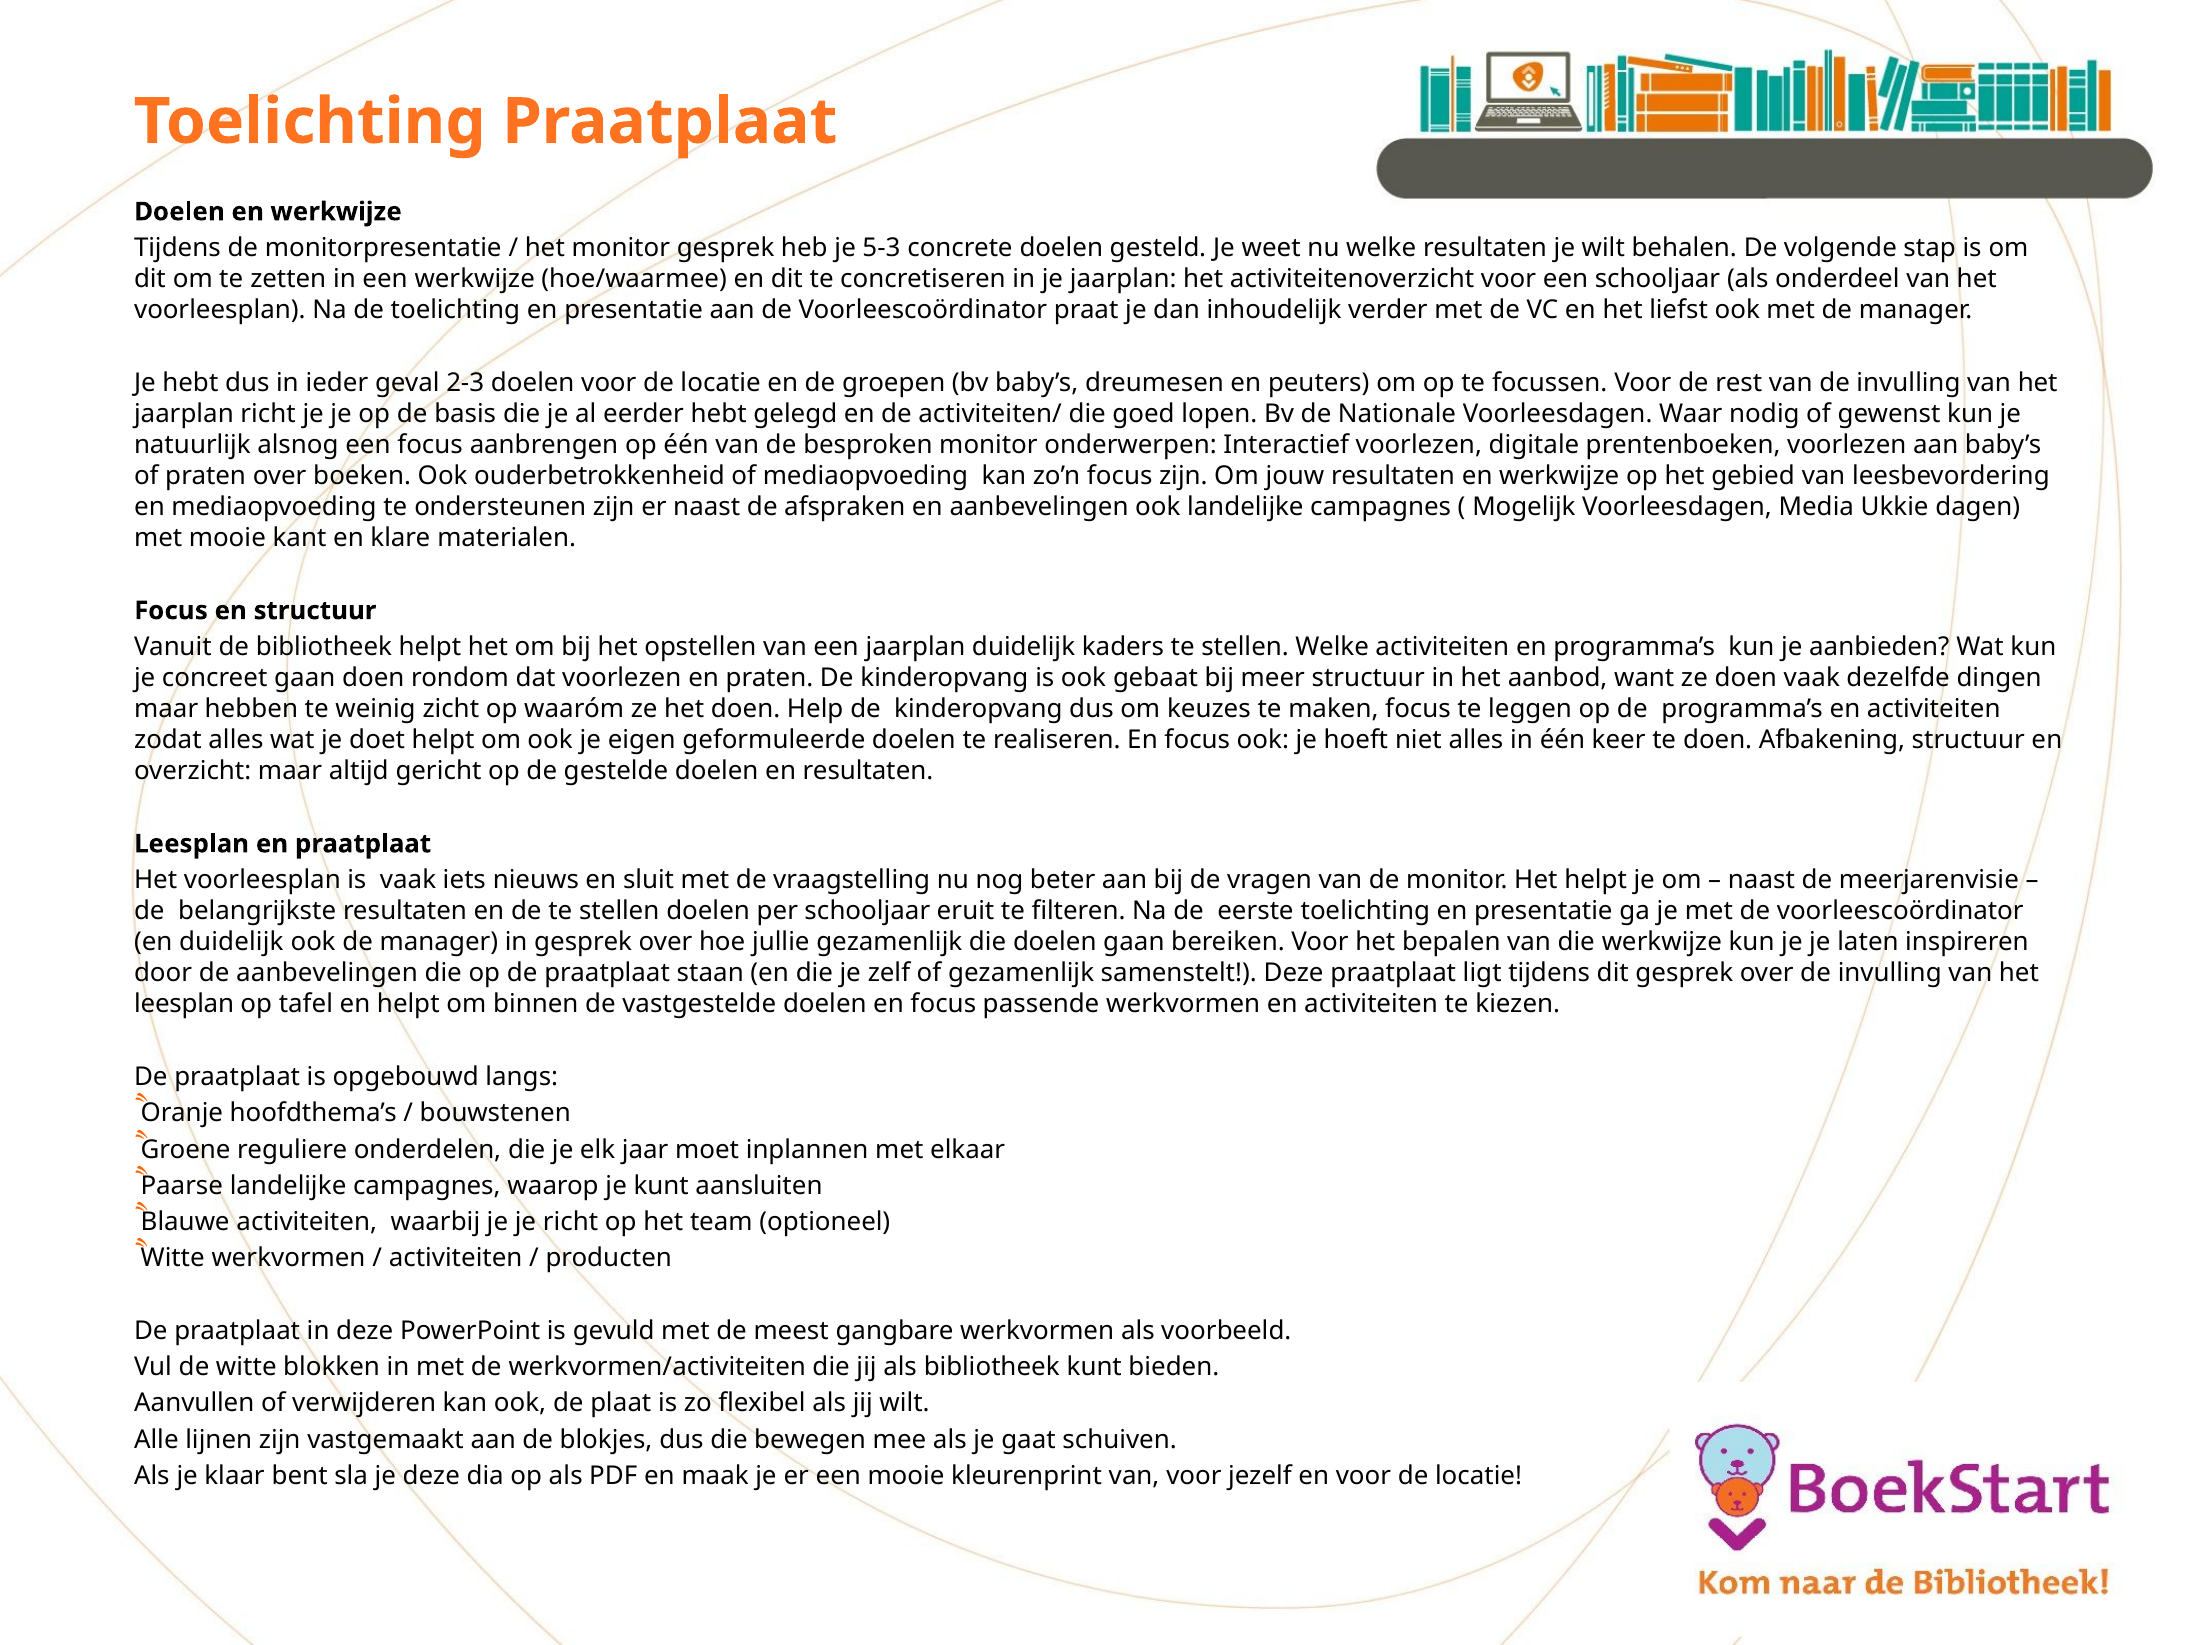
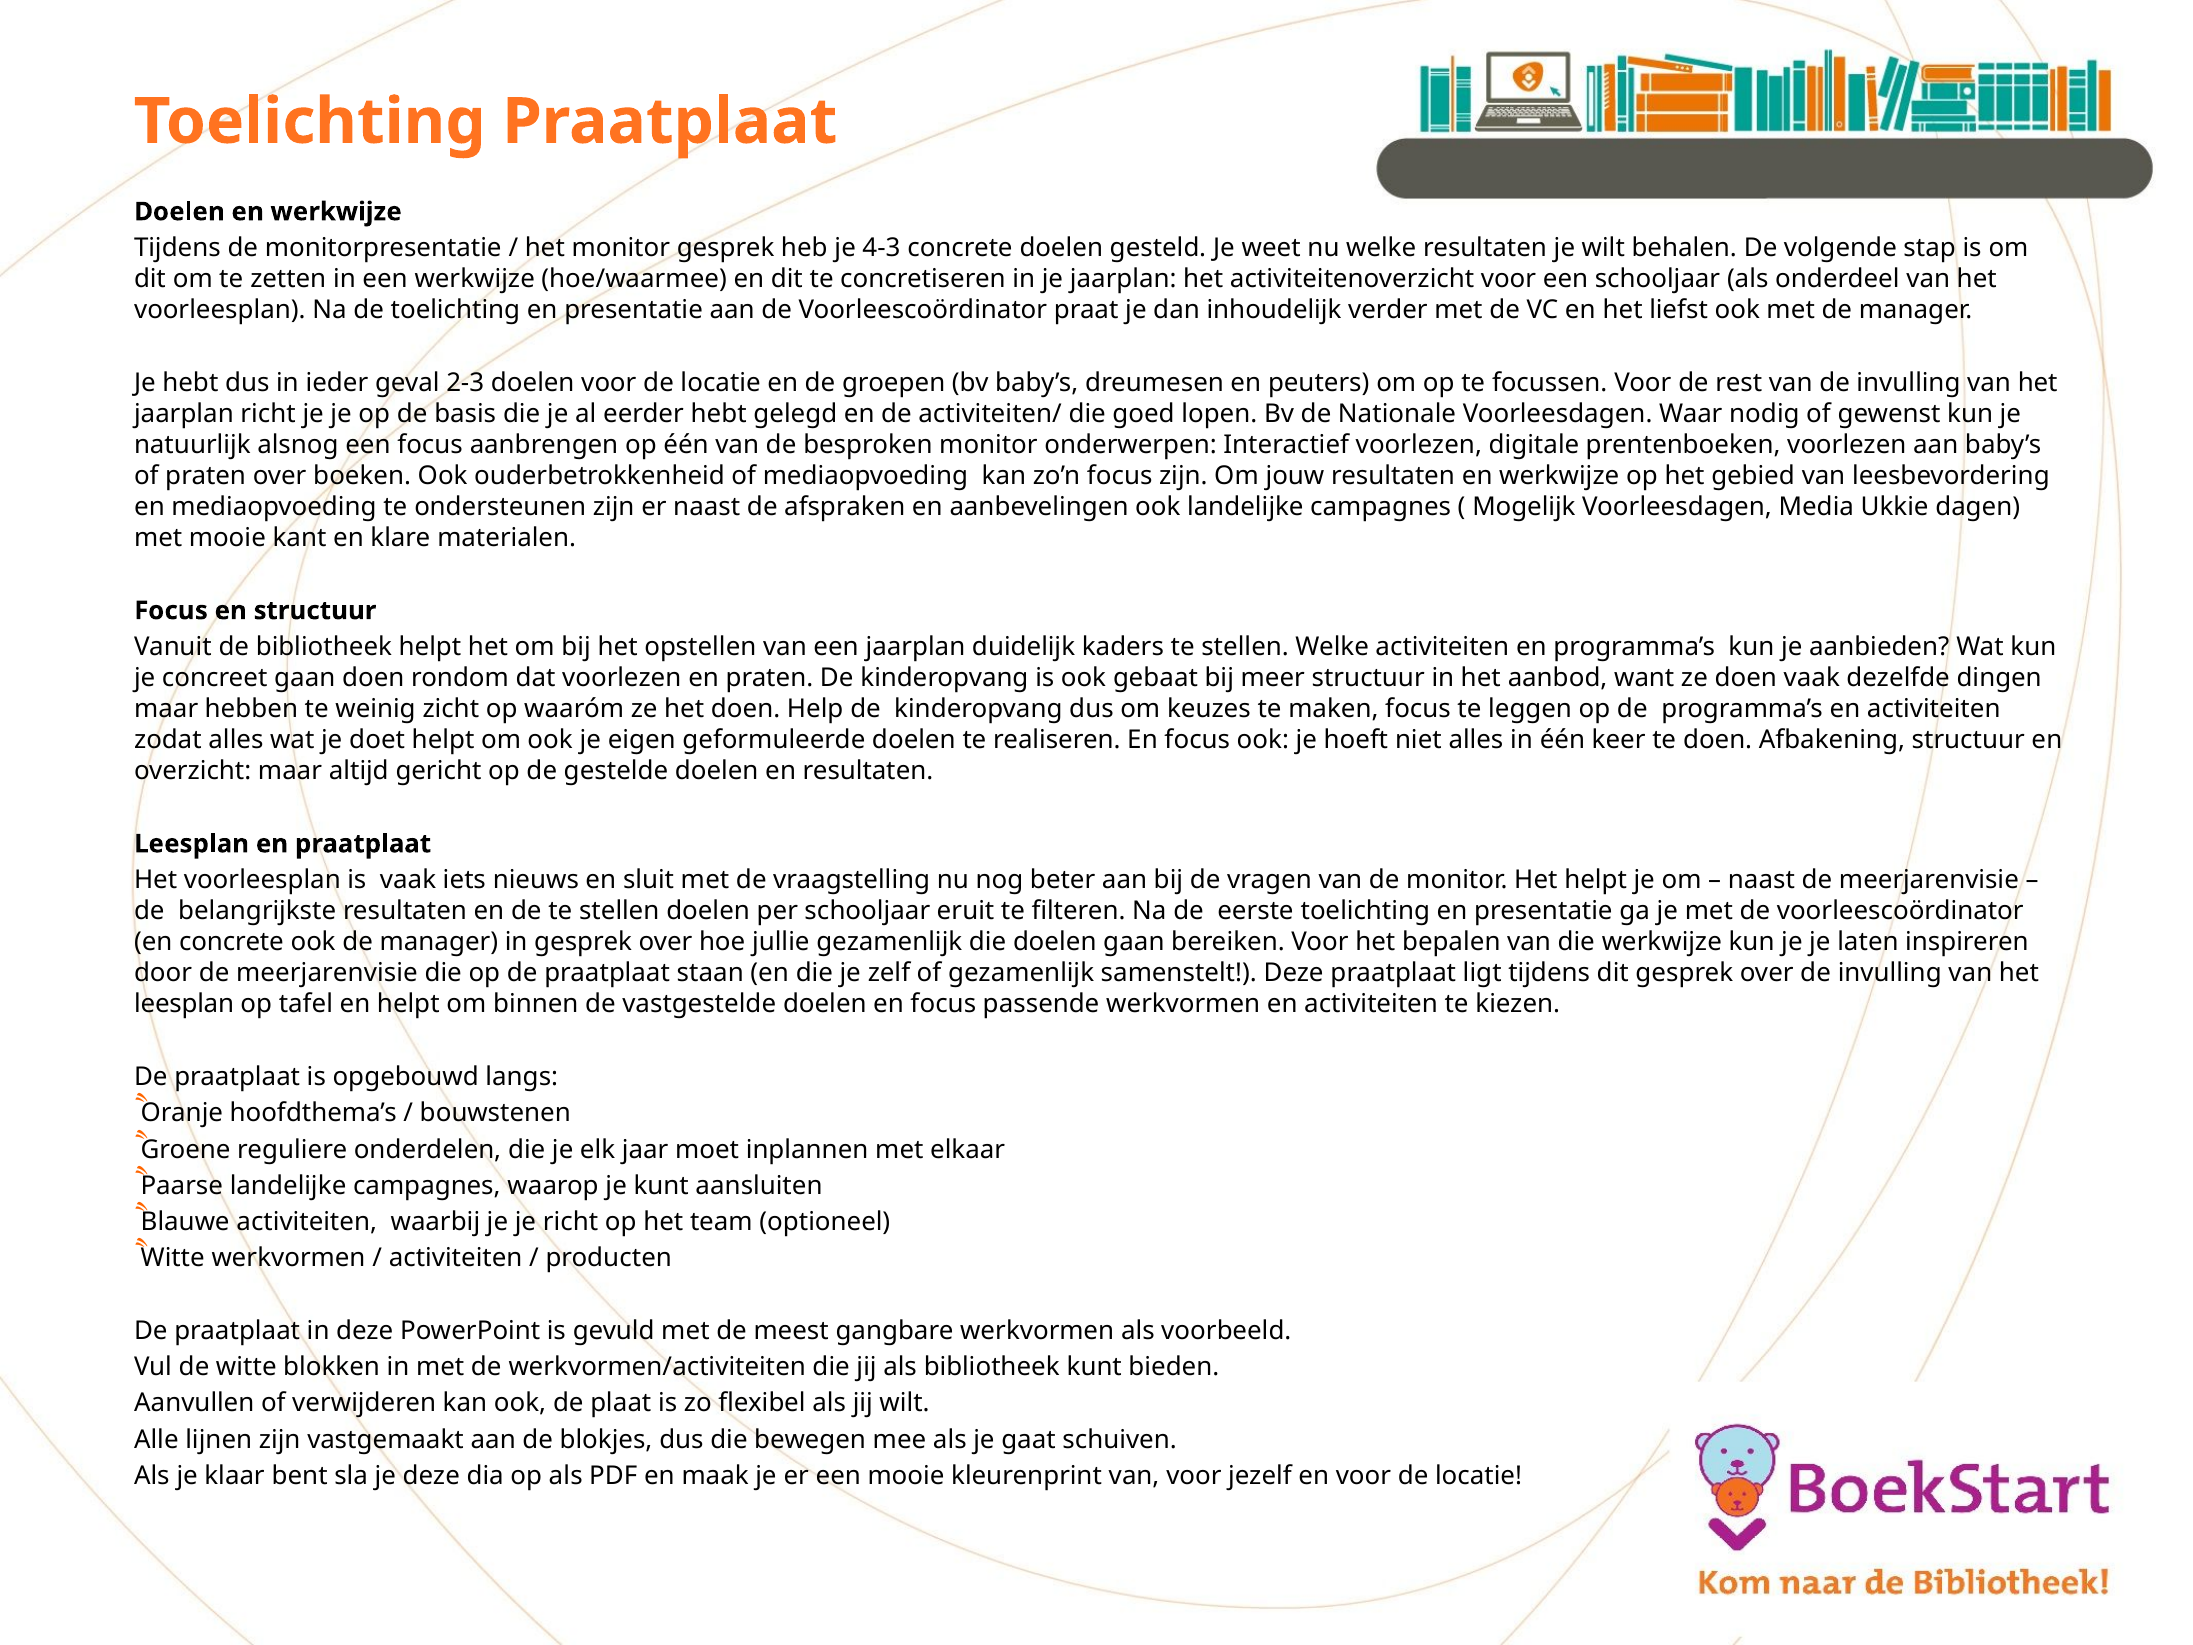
5-3: 5-3 -> 4-3 (881, 248)
en duidelijk: duidelijk -> concrete (231, 942)
door de aanbevelingen: aanbevelingen -> meerjarenvisie (327, 973)
